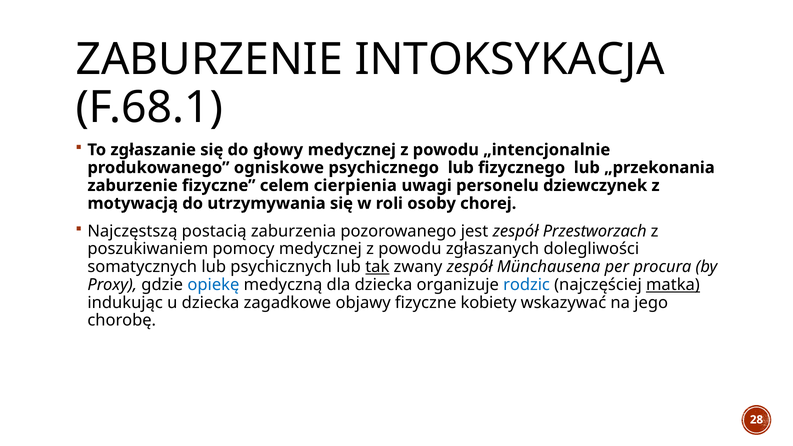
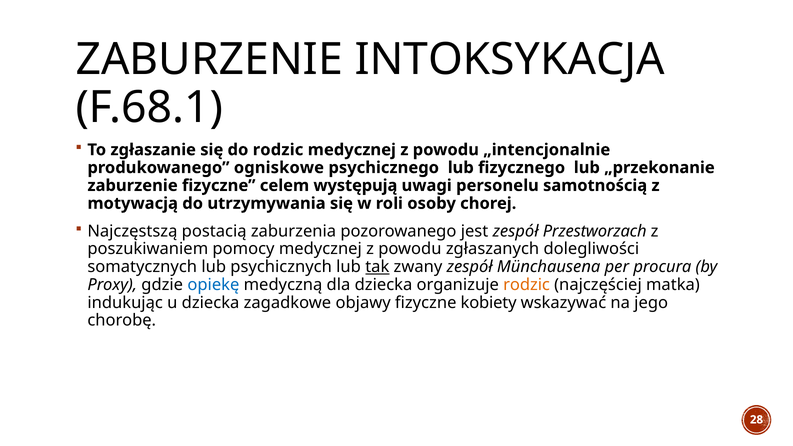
do głowy: głowy -> rodzic (278, 150)
„przekonania: „przekonania -> „przekonanie (659, 168)
cierpienia: cierpienia -> występują (355, 186)
dziewczynek: dziewczynek -> samotnością (595, 186)
rodzic colour: blue -> orange (527, 285)
matka underline: present -> none (673, 285)
